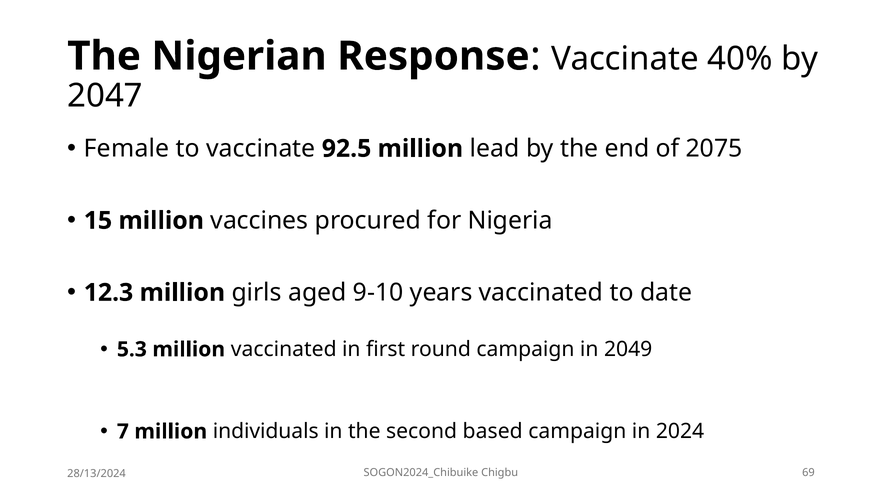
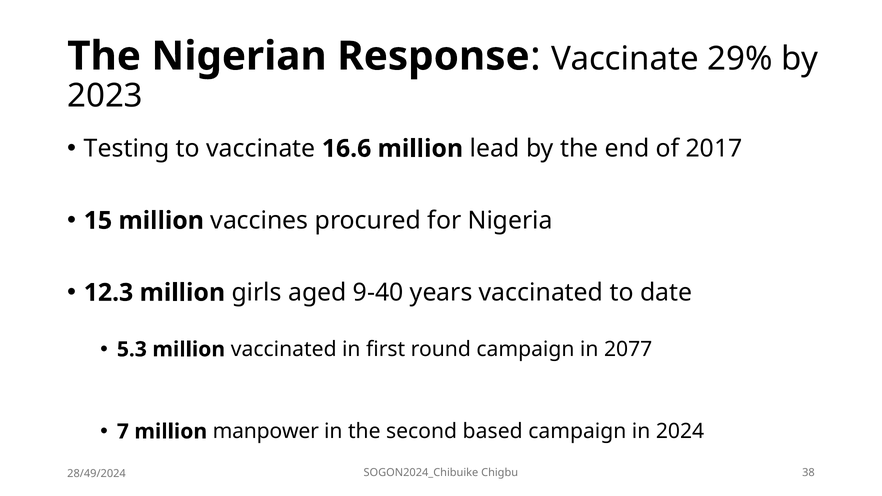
40%: 40% -> 29% (740, 59)
2047: 2047 -> 2023 (105, 96)
Female: Female -> Testing (127, 149)
92.5: 92.5 -> 16.6 (347, 149)
2075: 2075 -> 2017 (714, 149)
9-10: 9-10 -> 9-40 (378, 293)
2049: 2049 -> 2077 (628, 349)
individuals: individuals -> manpower (266, 432)
69: 69 -> 38 (808, 473)
28/13/2024: 28/13/2024 -> 28/49/2024 (97, 474)
